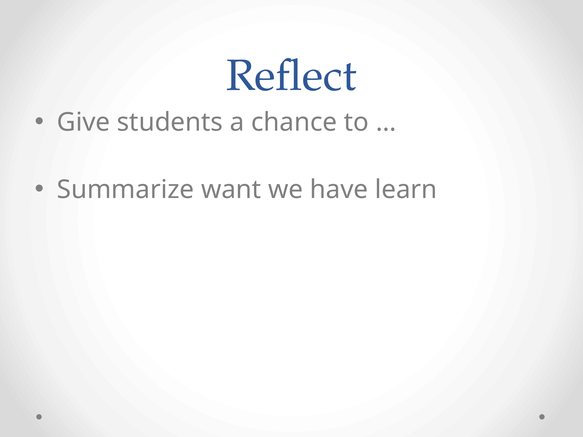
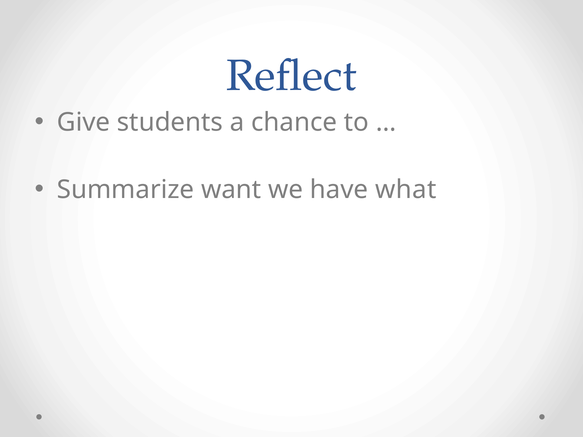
learn: learn -> what (406, 190)
